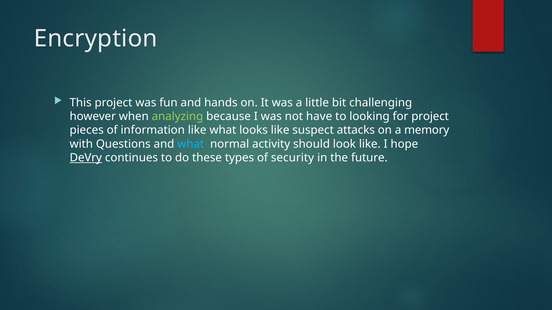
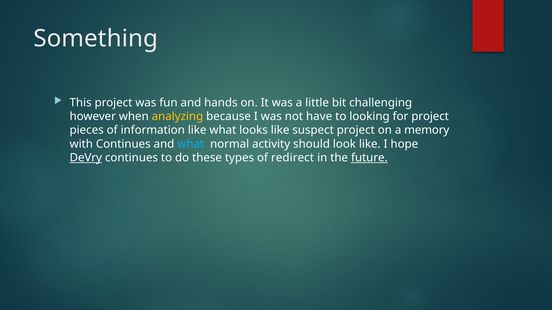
Encryption: Encryption -> Something (96, 39)
analyzing colour: light green -> yellow (177, 117)
suspect attacks: attacks -> project (356, 130)
with Questions: Questions -> Continues (123, 144)
security: security -> redirect (293, 158)
future underline: none -> present (369, 158)
